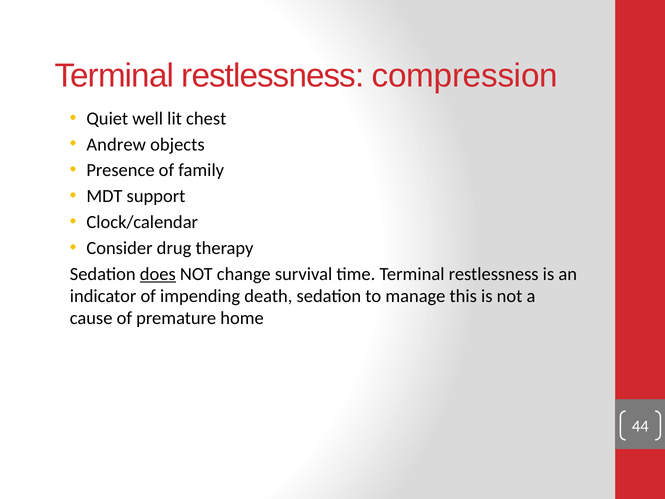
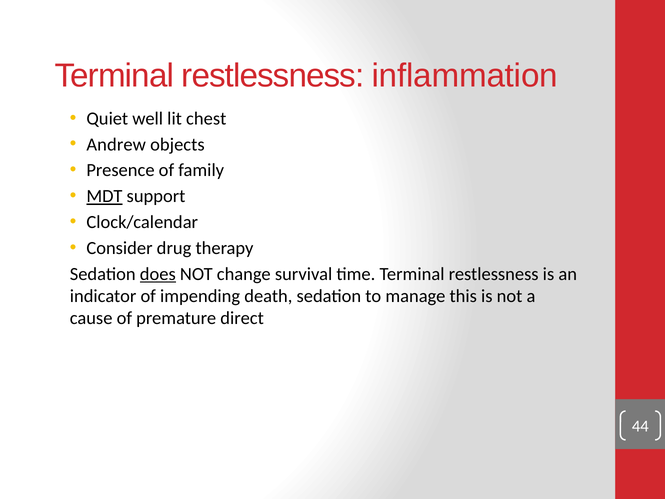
compression: compression -> inflammation (465, 76)
MDT underline: none -> present (104, 196)
home: home -> direct (242, 318)
